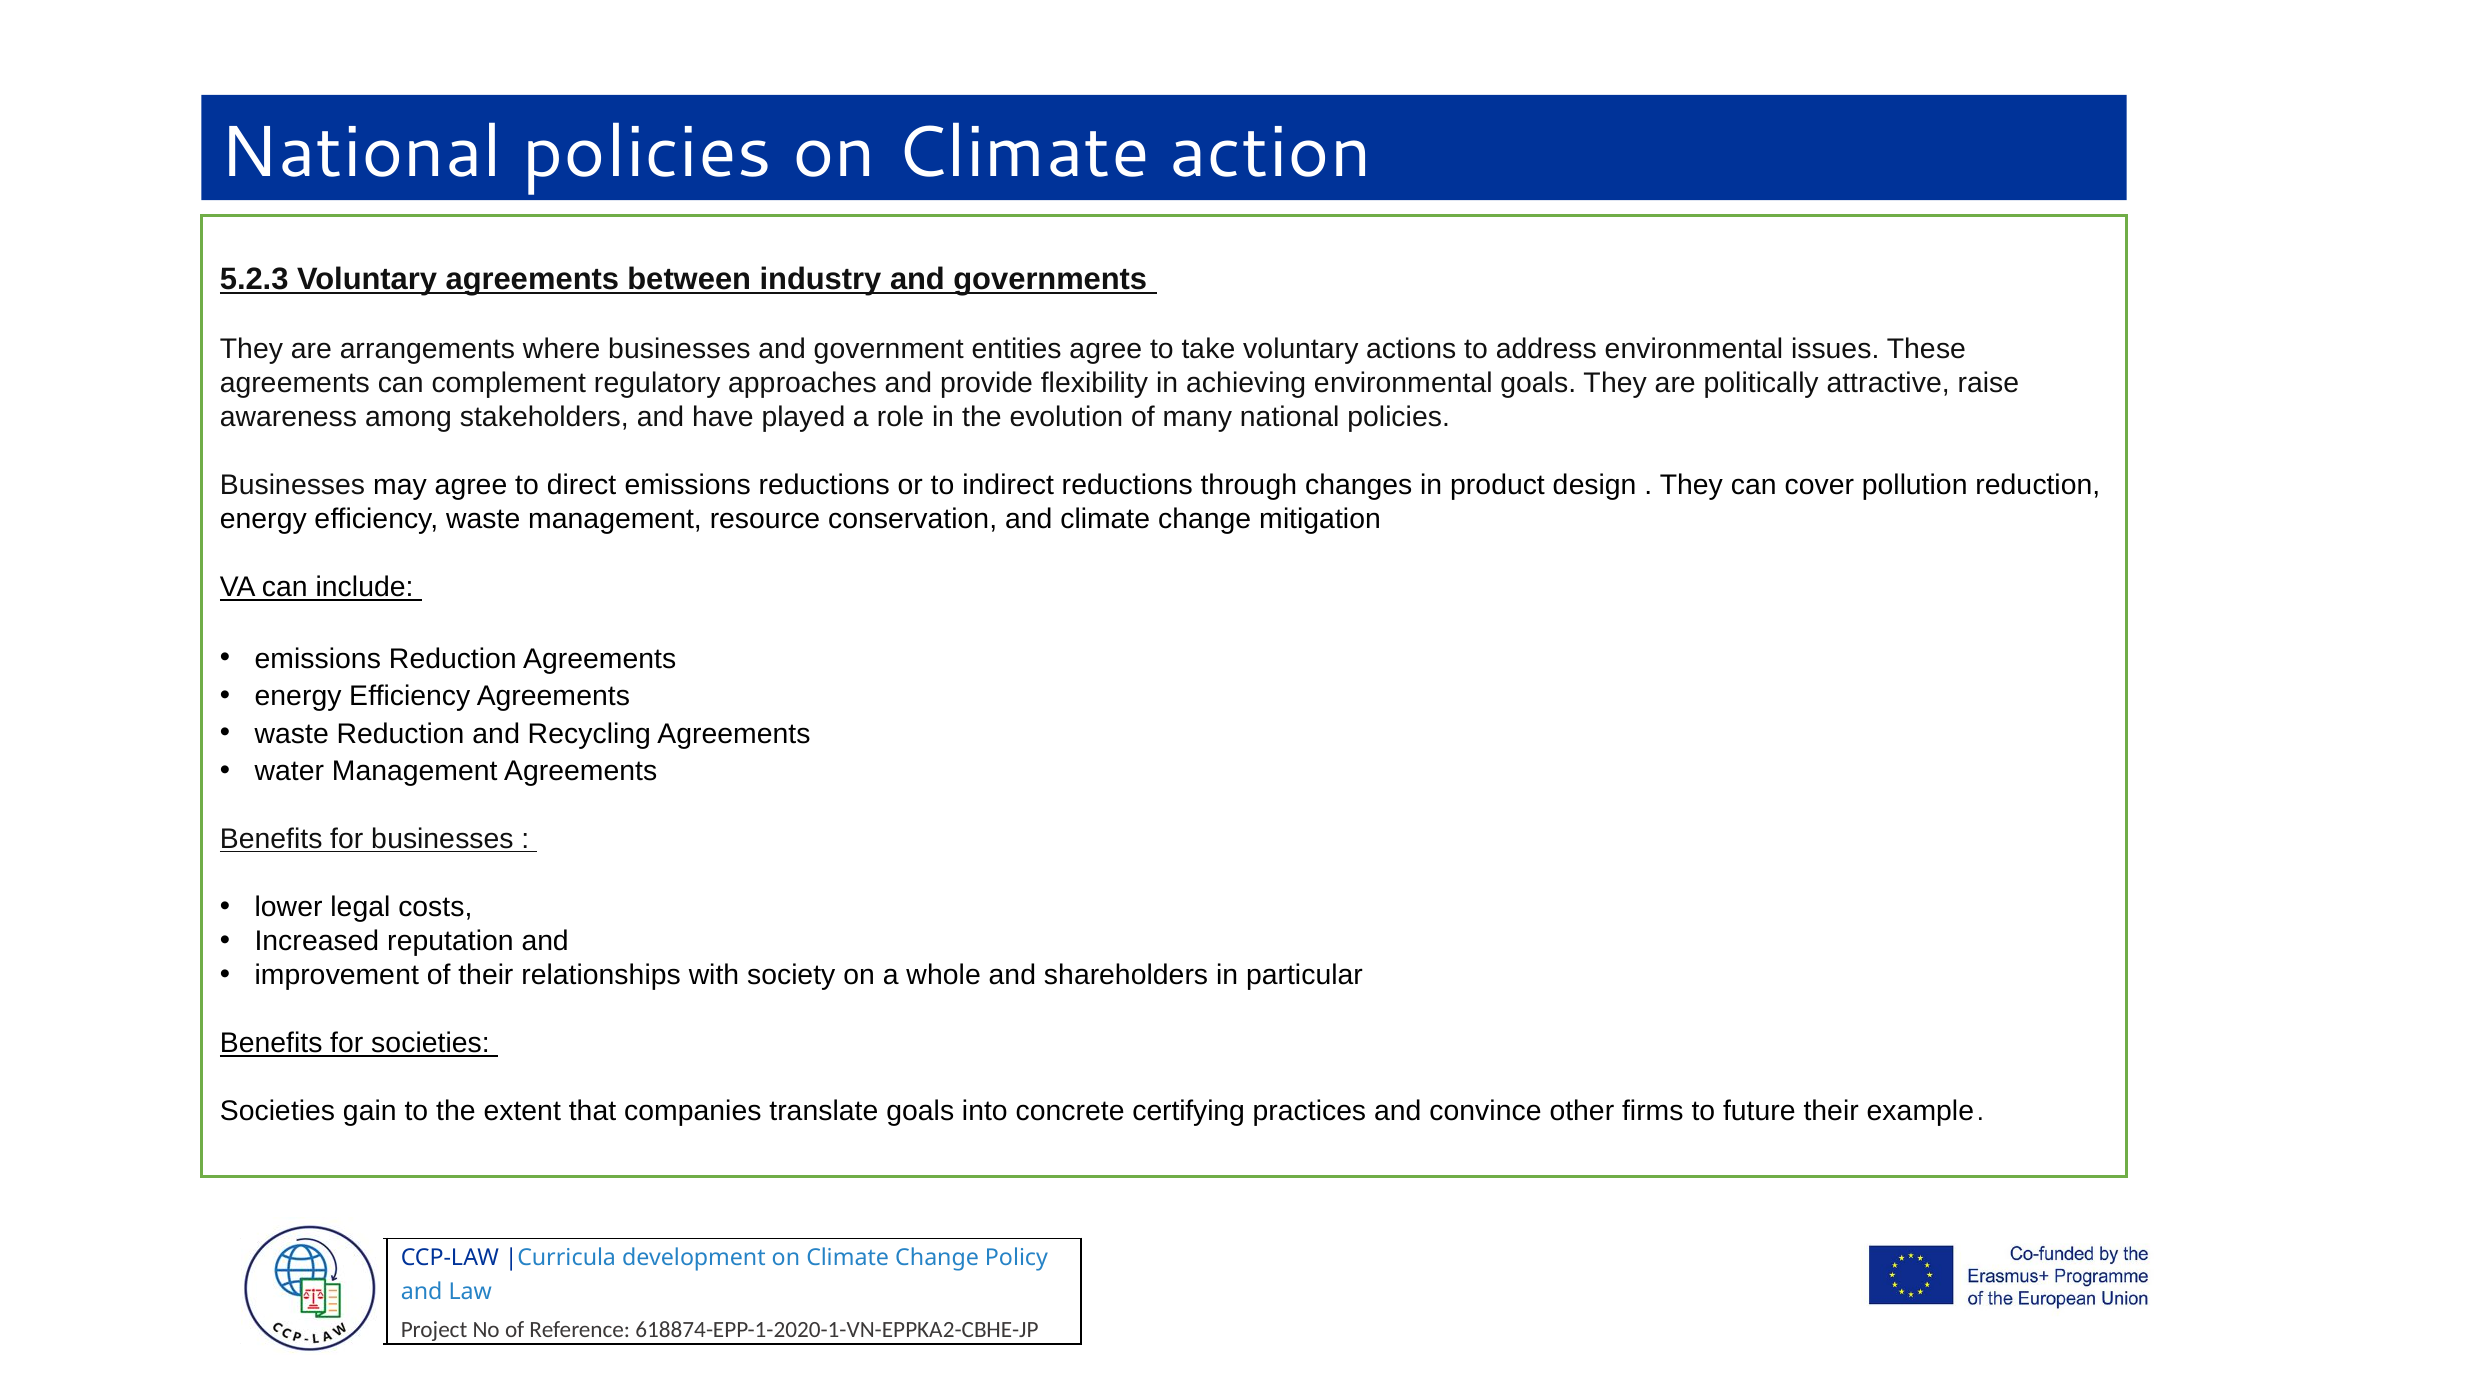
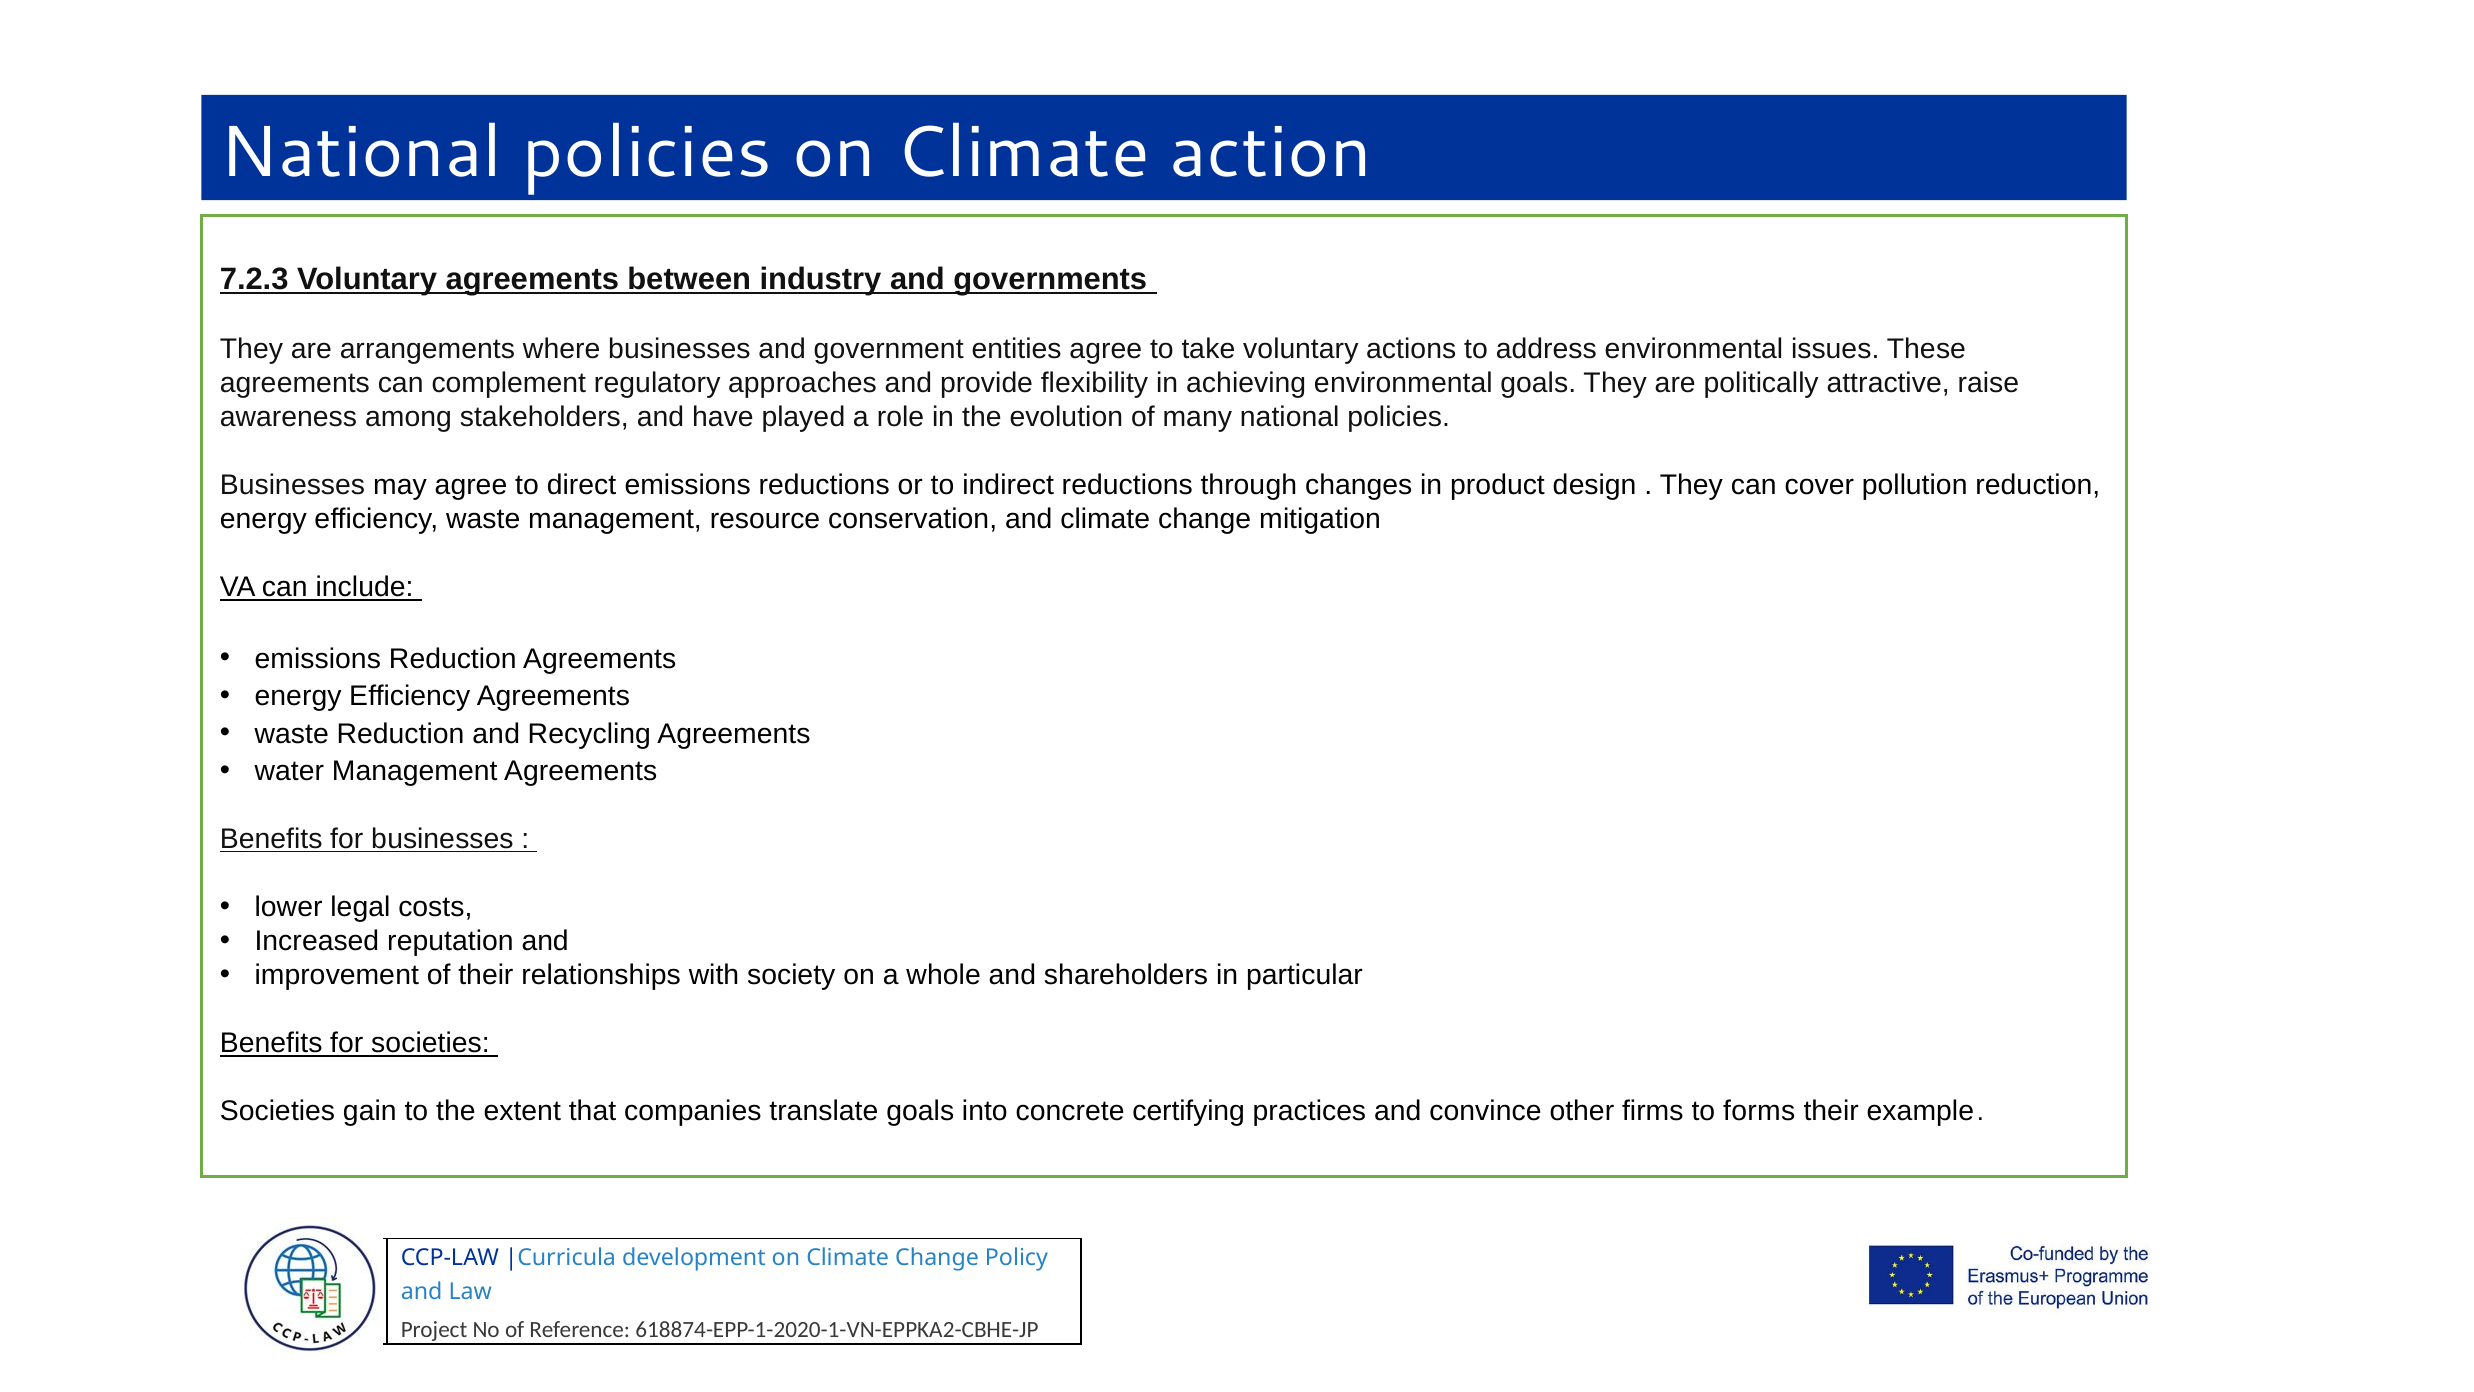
5.2.3: 5.2.3 -> 7.2.3 (254, 280)
future: future -> forms (1759, 1111)
